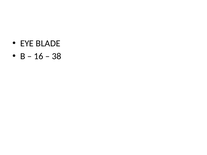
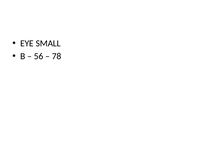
BLADE: BLADE -> SMALL (48, 43)
16: 16 -> 56 (39, 56)
38: 38 -> 78 (57, 56)
